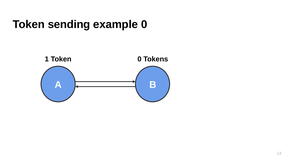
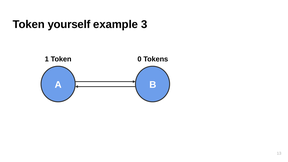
sending: sending -> yourself (69, 24)
example 0: 0 -> 3 (144, 24)
